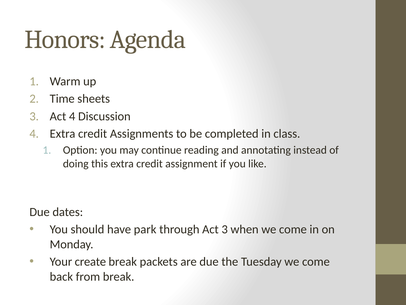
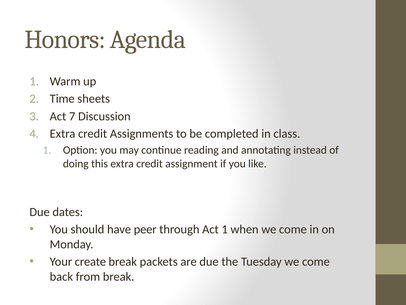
Act 4: 4 -> 7 (72, 116)
park: park -> peer (145, 229)
Act 3: 3 -> 1 (225, 229)
